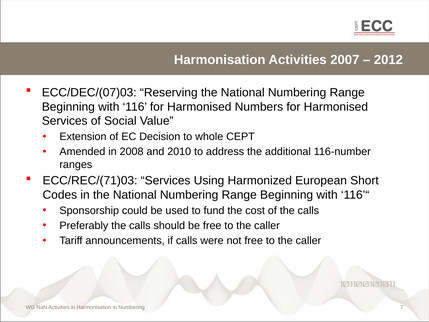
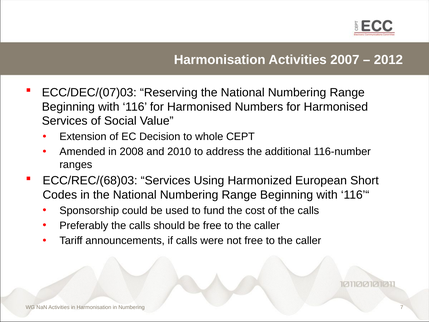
ECC/REC/(71)03: ECC/REC/(71)03 -> ECC/REC/(68)03 (90, 181)
